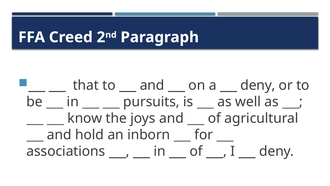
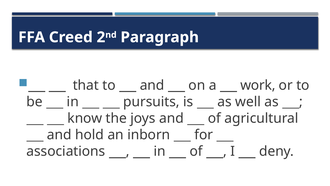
deny: deny -> work (258, 85)
